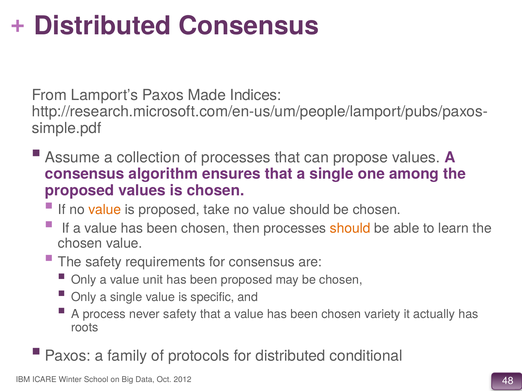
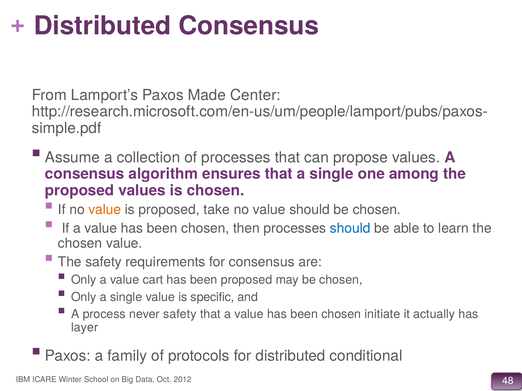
Indices: Indices -> Center (256, 95)
should colour: orange -> blue (350, 229)
unit: unit -> cart (153, 280)
variety: variety -> initiate (382, 315)
roots: roots -> layer (85, 328)
